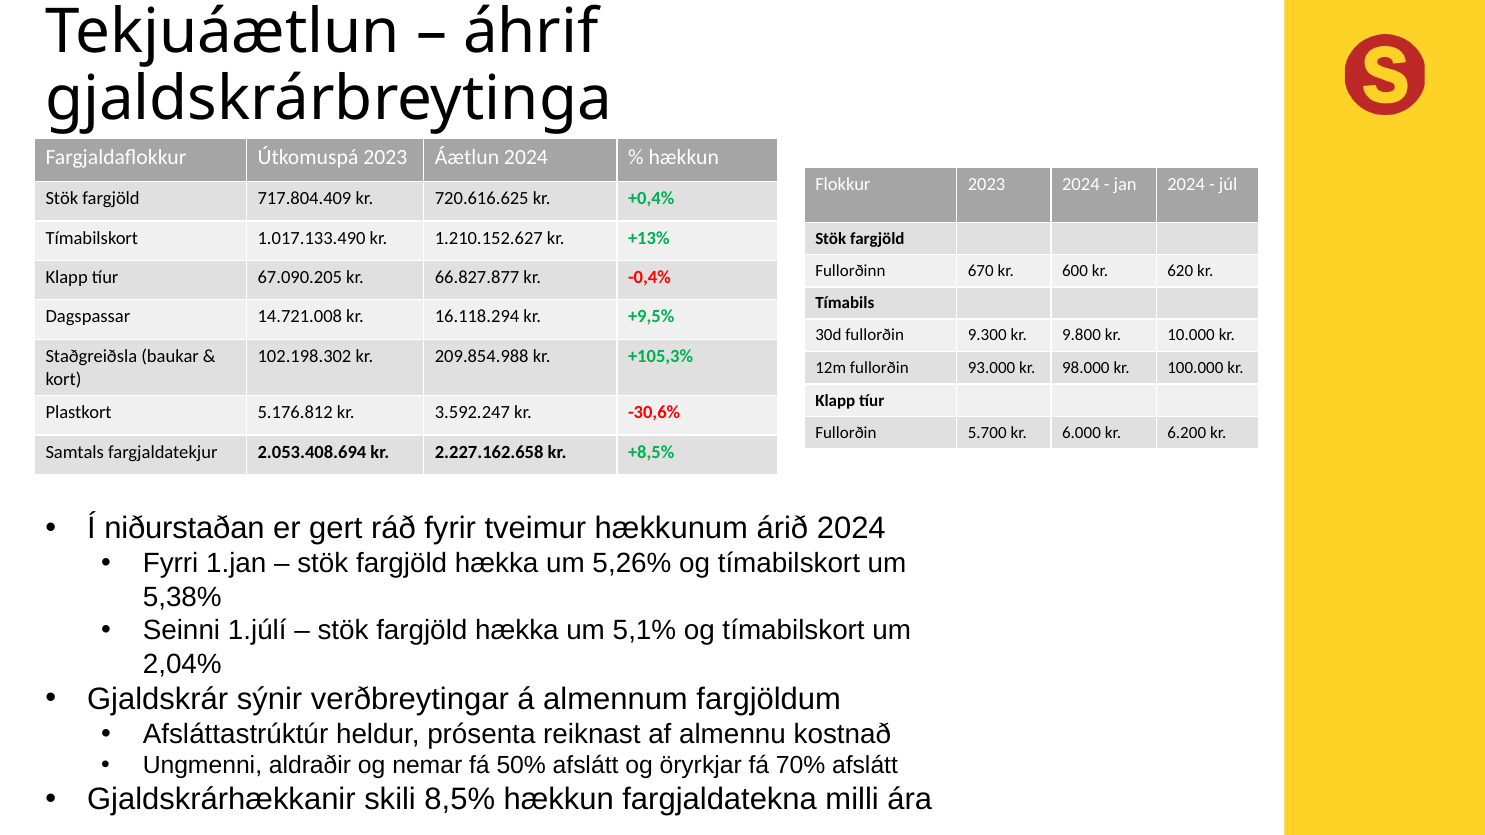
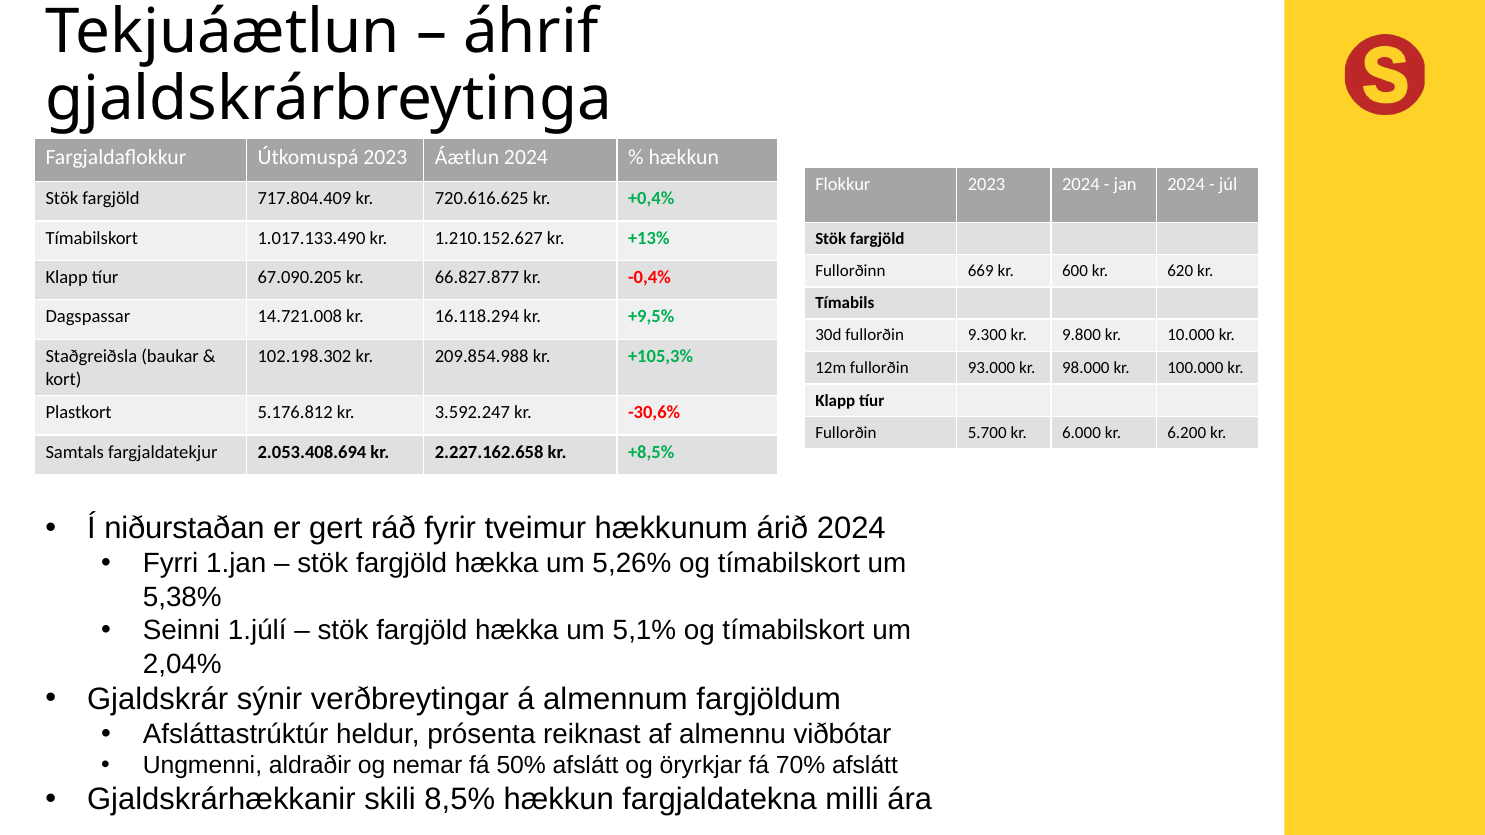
670: 670 -> 669 (981, 271)
kostnað: kostnað -> viðbótar (842, 735)
